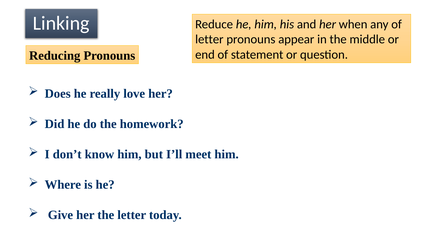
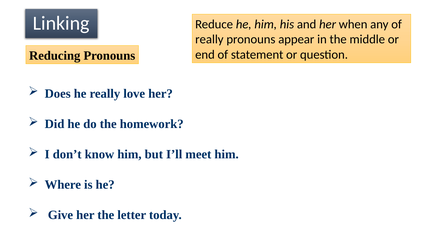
letter: letter -> really (209, 39)
